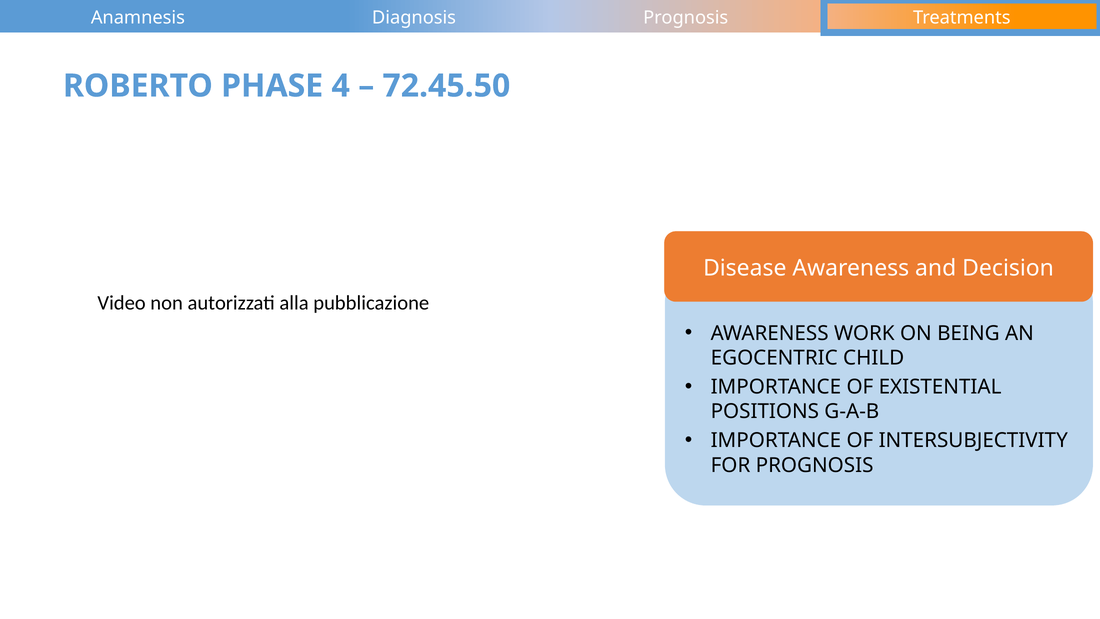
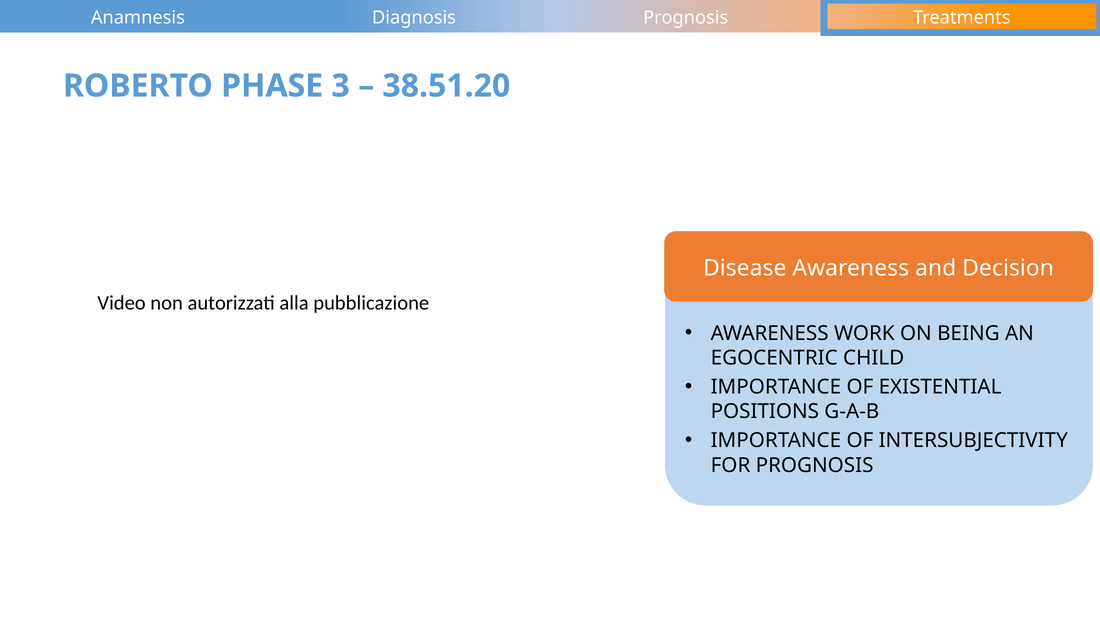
4: 4 -> 3 (341, 86)
72.45.50: 72.45.50 -> 38.51.20 (446, 86)
